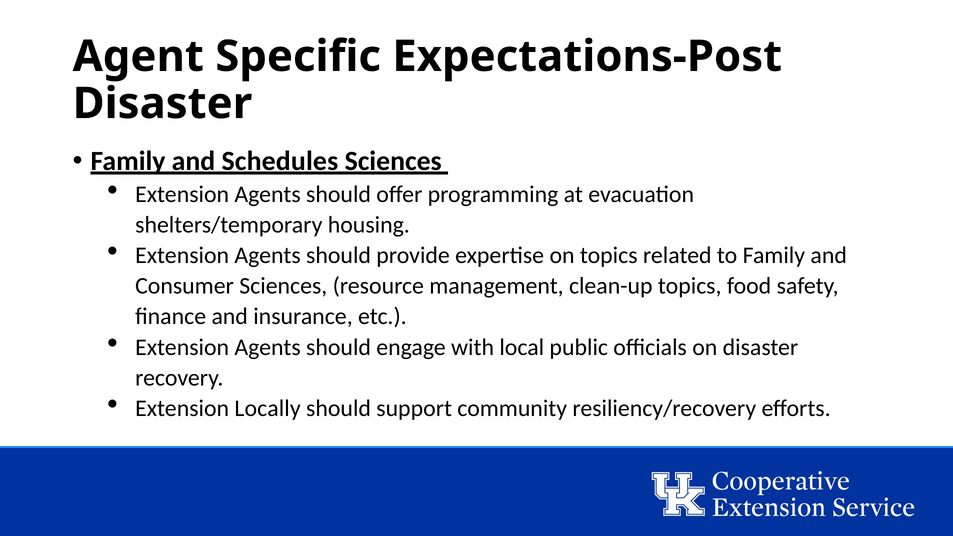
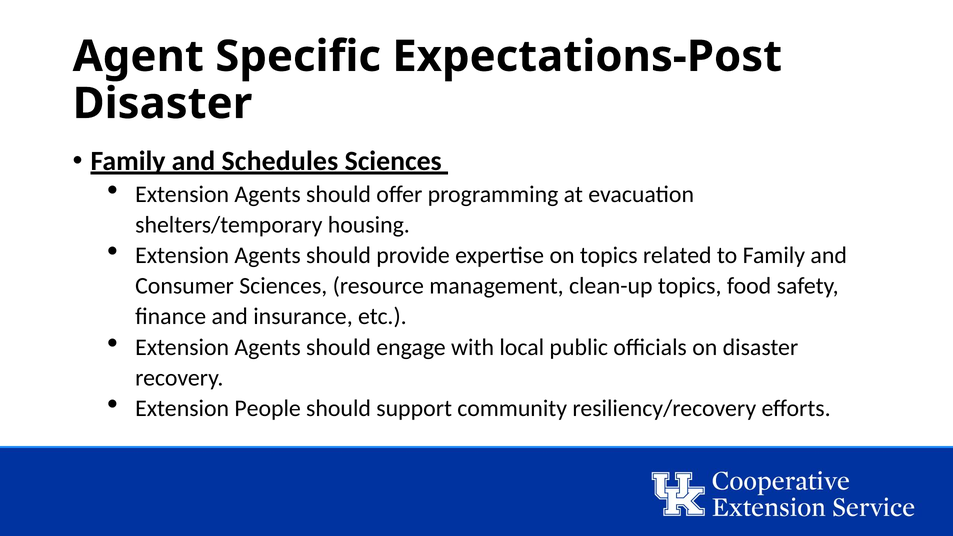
Locally: Locally -> People (268, 408)
